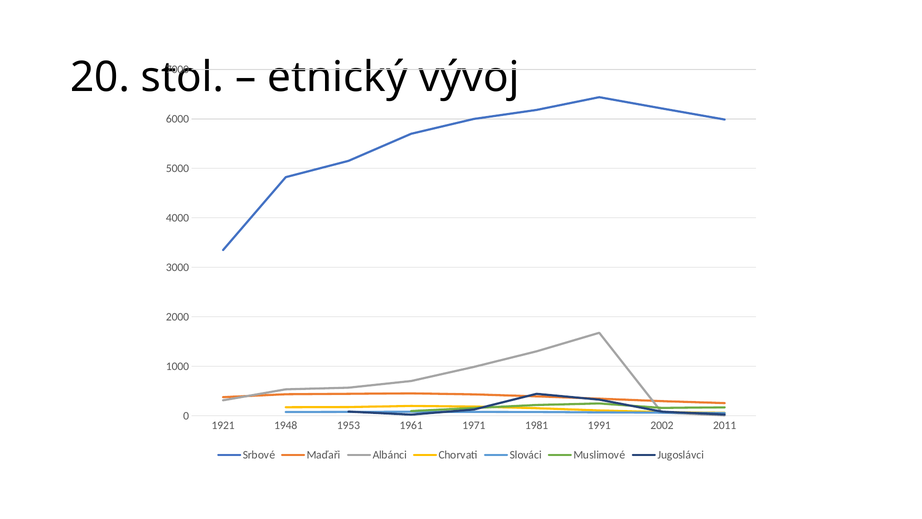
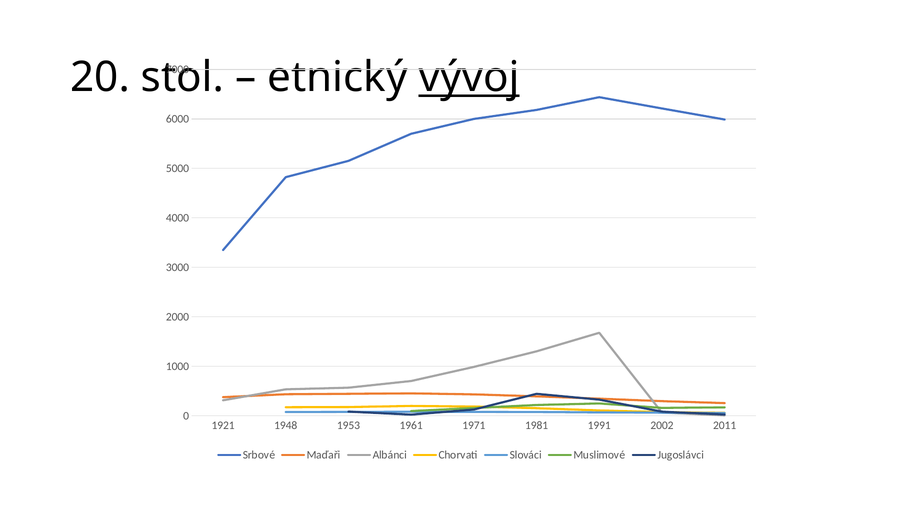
vývoj underline: none -> present (469, 77)
